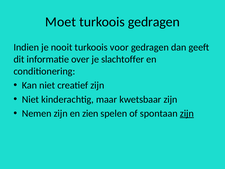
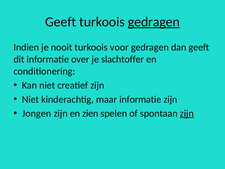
Moet: Moet -> Geeft (61, 22)
gedragen underline: none -> present (154, 22)
maar kwetsbaar: kwetsbaar -> informatie (140, 99)
Nemen: Nemen -> Jongen (37, 113)
